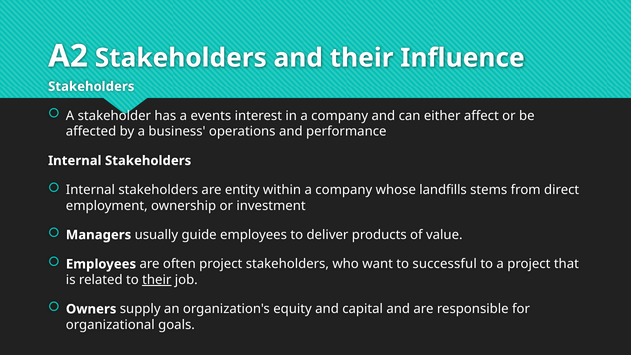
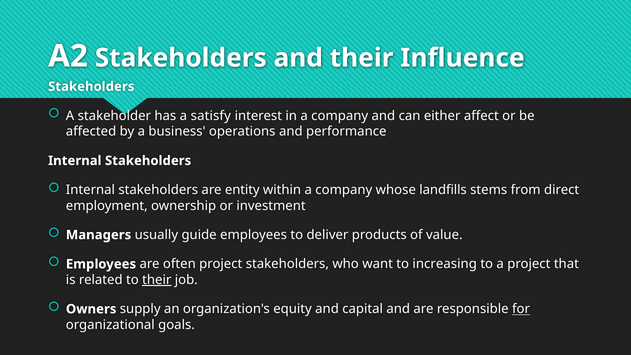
events: events -> satisfy (211, 116)
successful: successful -> increasing (445, 264)
for underline: none -> present (521, 309)
